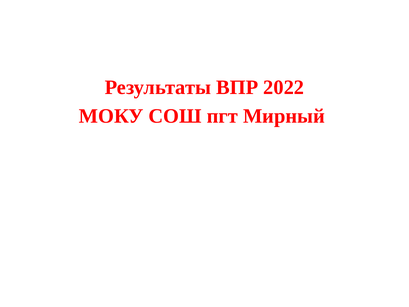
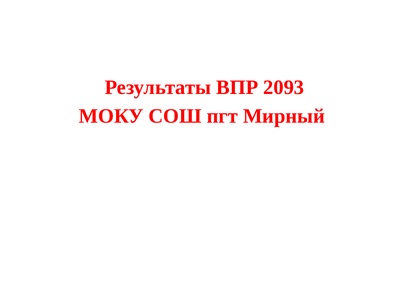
2022: 2022 -> 2093 (284, 87)
